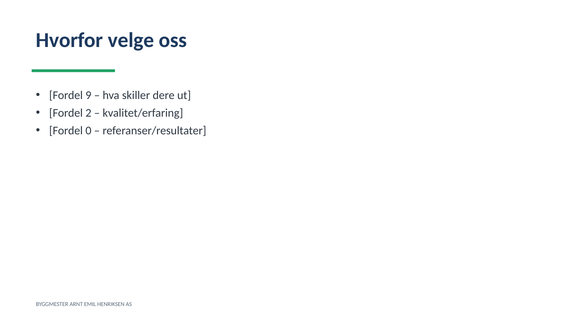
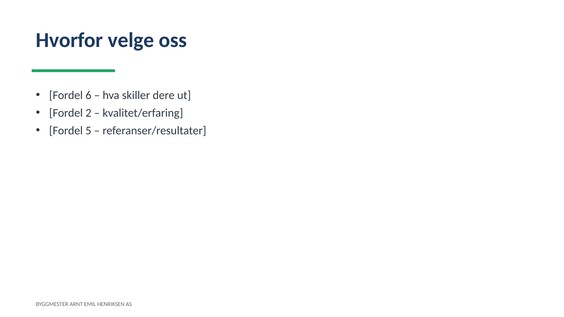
9: 9 -> 6 (88, 96)
0: 0 -> 5 (88, 131)
